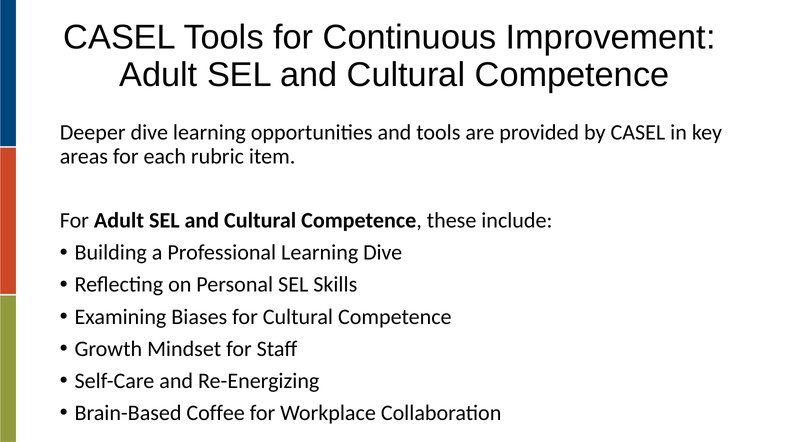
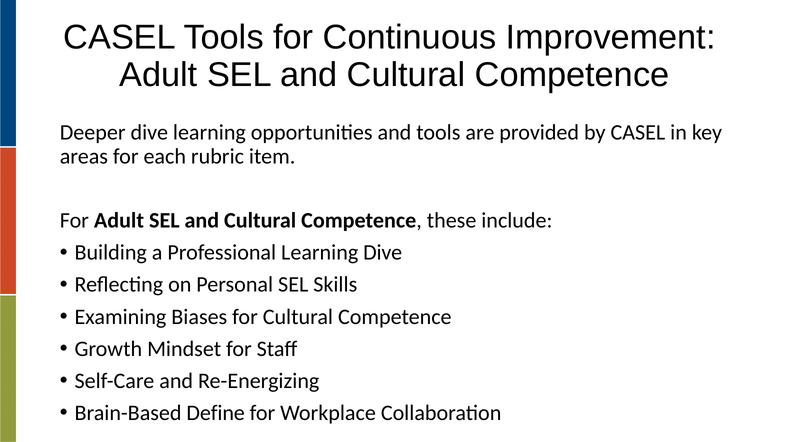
Coffee: Coffee -> Define (216, 413)
